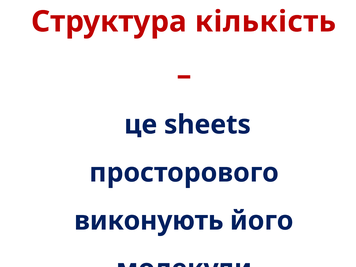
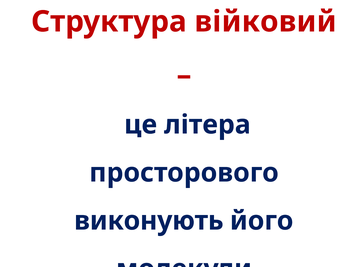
кількість: кількість -> війковий (266, 22)
sheets: sheets -> літера (207, 125)
